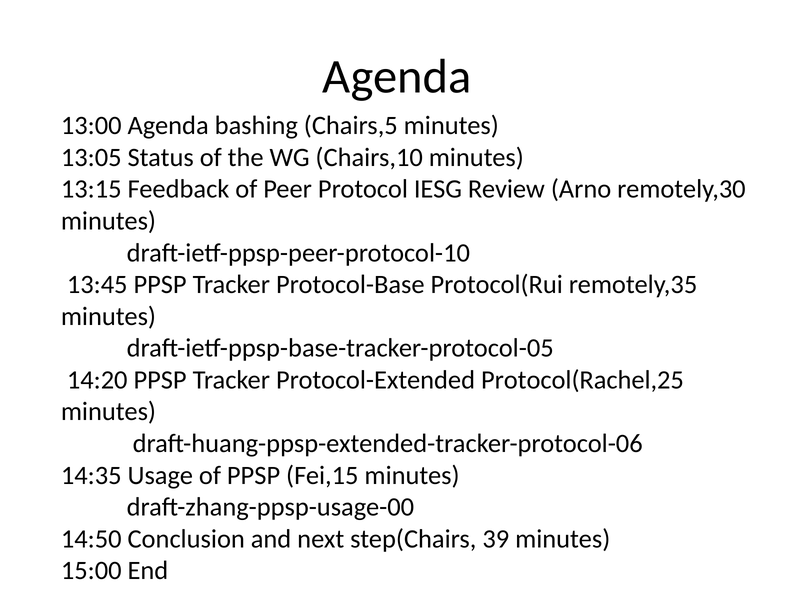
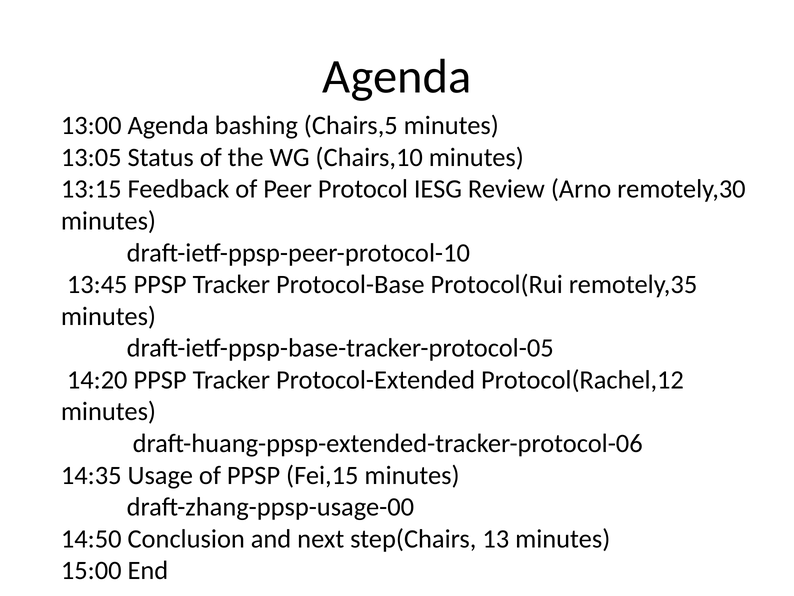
Protocol(Rachel,25: Protocol(Rachel,25 -> Protocol(Rachel,12 (582, 380)
39: 39 -> 13 (496, 538)
